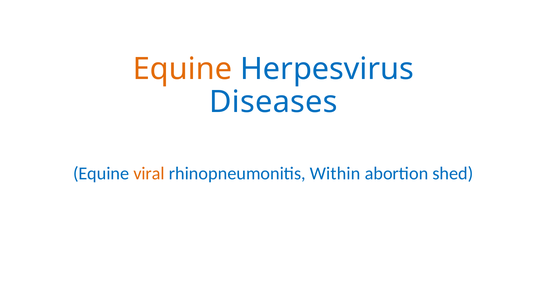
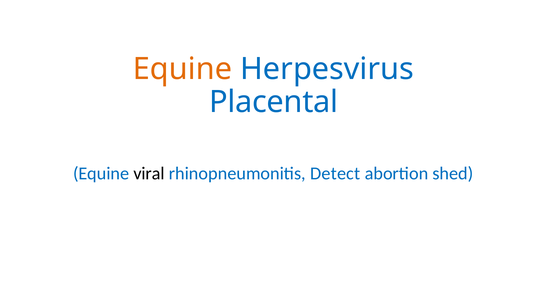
Diseases: Diseases -> Placental (274, 102)
viral colour: orange -> black (149, 173)
Within: Within -> Detect (335, 173)
